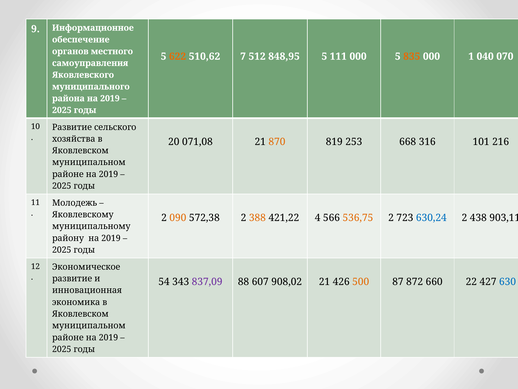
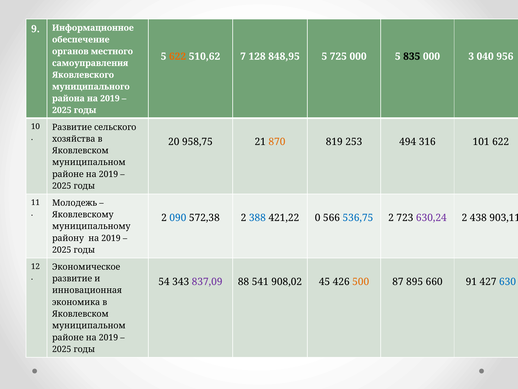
512: 512 -> 128 (257, 56)
111: 111 -> 725 (338, 56)
835 colour: orange -> black (412, 56)
1: 1 -> 3 (471, 56)
070: 070 -> 956 (505, 56)
071,08: 071,08 -> 958,75 (197, 142)
668: 668 -> 494 (408, 142)
101 216: 216 -> 622 (501, 142)
090 colour: orange -> blue (178, 217)
388 colour: orange -> blue (257, 217)
4: 4 -> 0 (318, 217)
536,75 colour: orange -> blue (358, 217)
630,24 colour: blue -> purple (431, 217)
607: 607 -> 541 (260, 281)
908,02 21: 21 -> 45 (324, 281)
872: 872 -> 895 (415, 281)
22: 22 -> 91 (471, 281)
